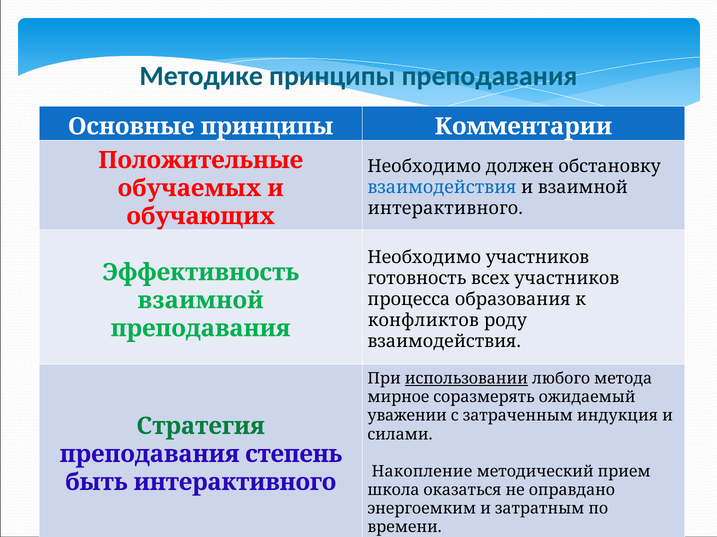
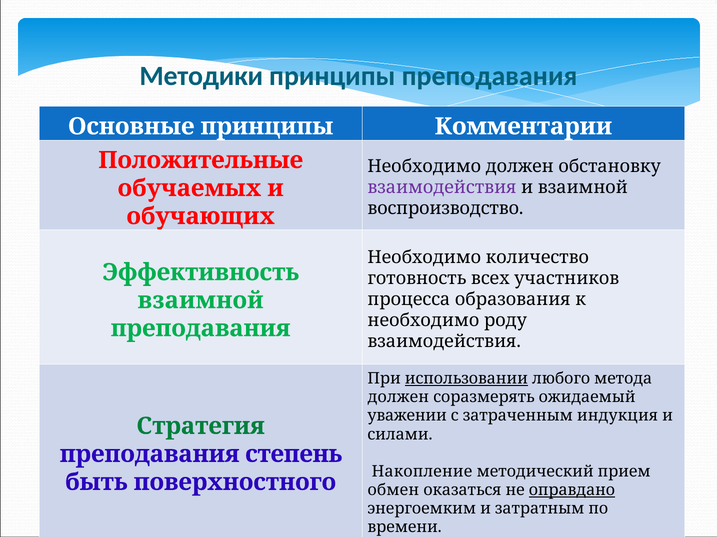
Методике: Методике -> Методики (201, 76)
взаимодействия colour: blue -> purple (442, 188)
интерактивного: интерактивного -> воспроизводство (445, 209)
Необходимо участников: участников -> количество (537, 258)
конфликтов: конфликтов -> необходимо (423, 321)
мирное: мирное -> должен (398, 398)
быть интерактивного: интерактивного -> поверхностного (235, 483)
школа: школа -> обмен (393, 491)
оправдано underline: none -> present (572, 491)
